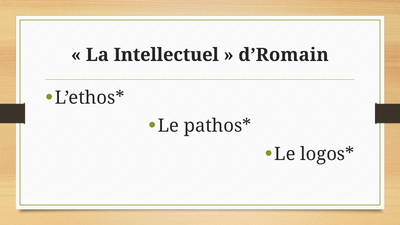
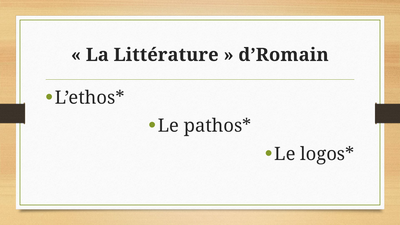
Intellectuel: Intellectuel -> Littérature (166, 55)
